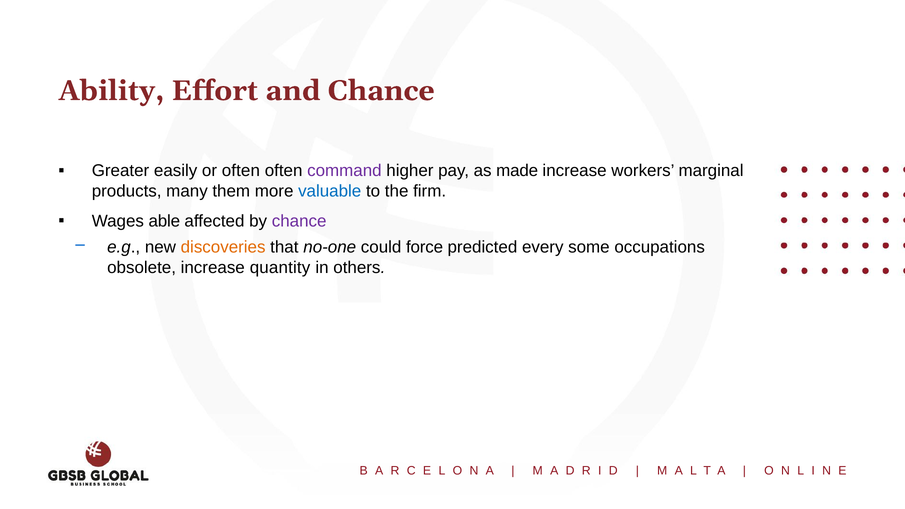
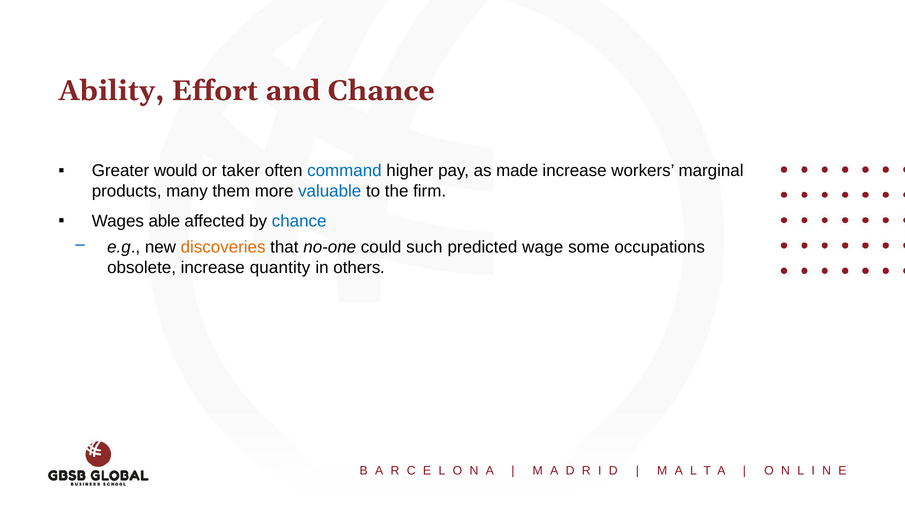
easily: easily -> would (176, 171)
or often: often -> taker (241, 171)
command colour: purple -> blue (344, 171)
chance colour: purple -> blue (299, 221)
force: force -> such (424, 247)
every: every -> wage (543, 247)
